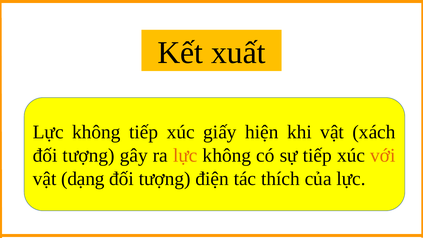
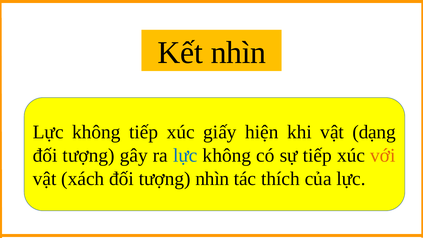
Kết xuất: xuất -> nhìn (238, 53)
xách: xách -> dạng (374, 132)
lực colour: orange -> blue (185, 155)
dạng: dạng -> xách (83, 179)
tượng điện: điện -> nhìn (212, 179)
